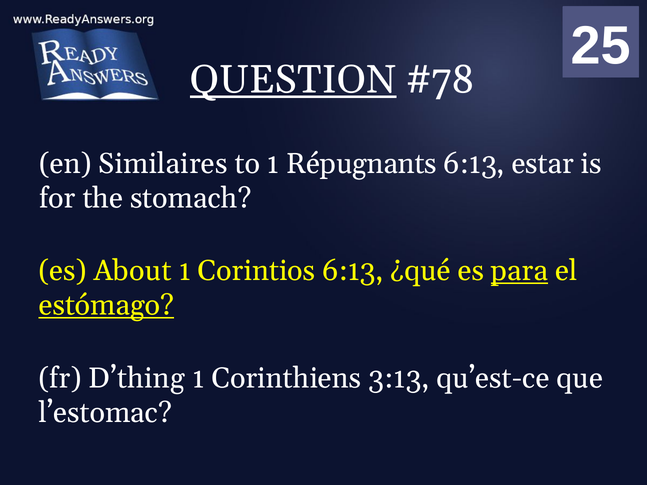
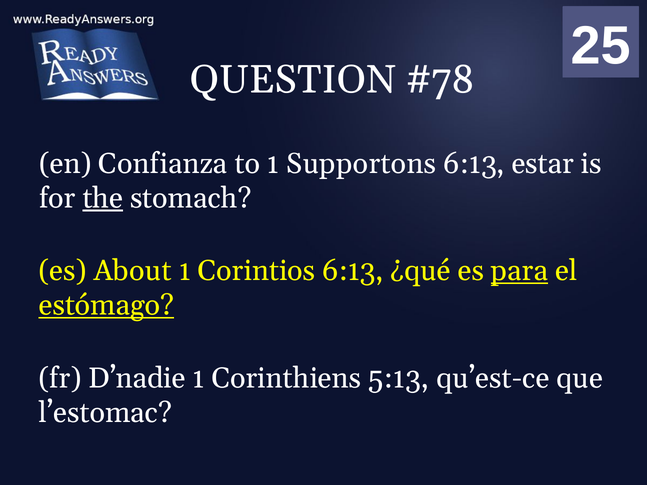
QUESTION underline: present -> none (293, 80)
Similaires: Similaires -> Confianza (163, 164)
Répugnants: Répugnants -> Supportons (361, 164)
the underline: none -> present (103, 198)
D’thing: D’thing -> D’nadie (137, 378)
3:13: 3:13 -> 5:13 (399, 378)
